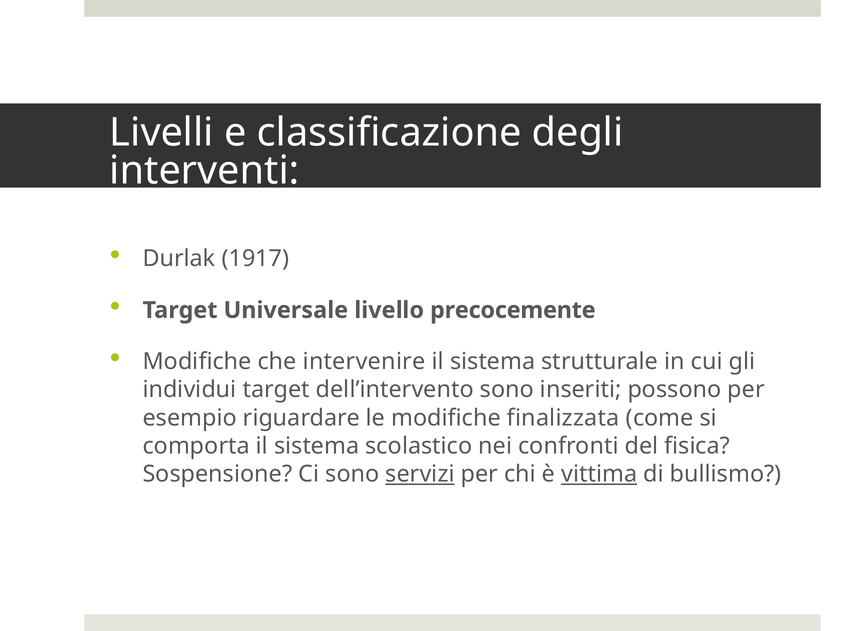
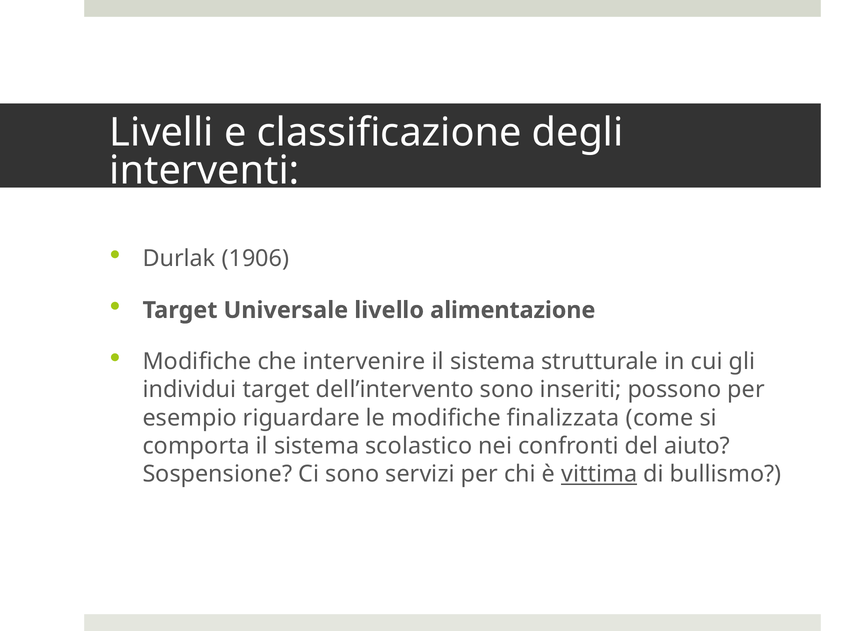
1917: 1917 -> 1906 (255, 259)
precocemente: precocemente -> alimentazione (513, 310)
fisica: fisica -> aiuto (697, 446)
servizi underline: present -> none (420, 474)
